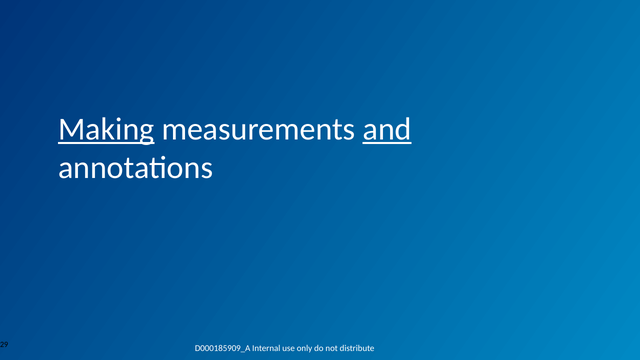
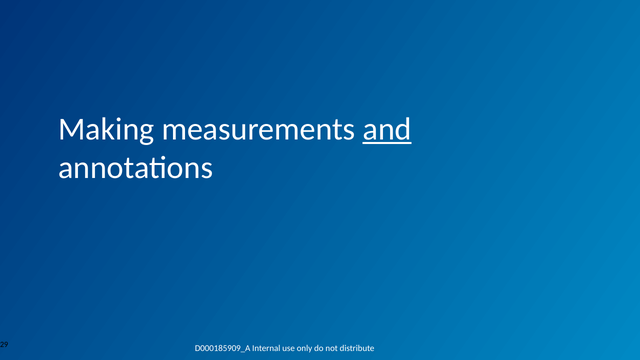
Making underline: present -> none (106, 129)
